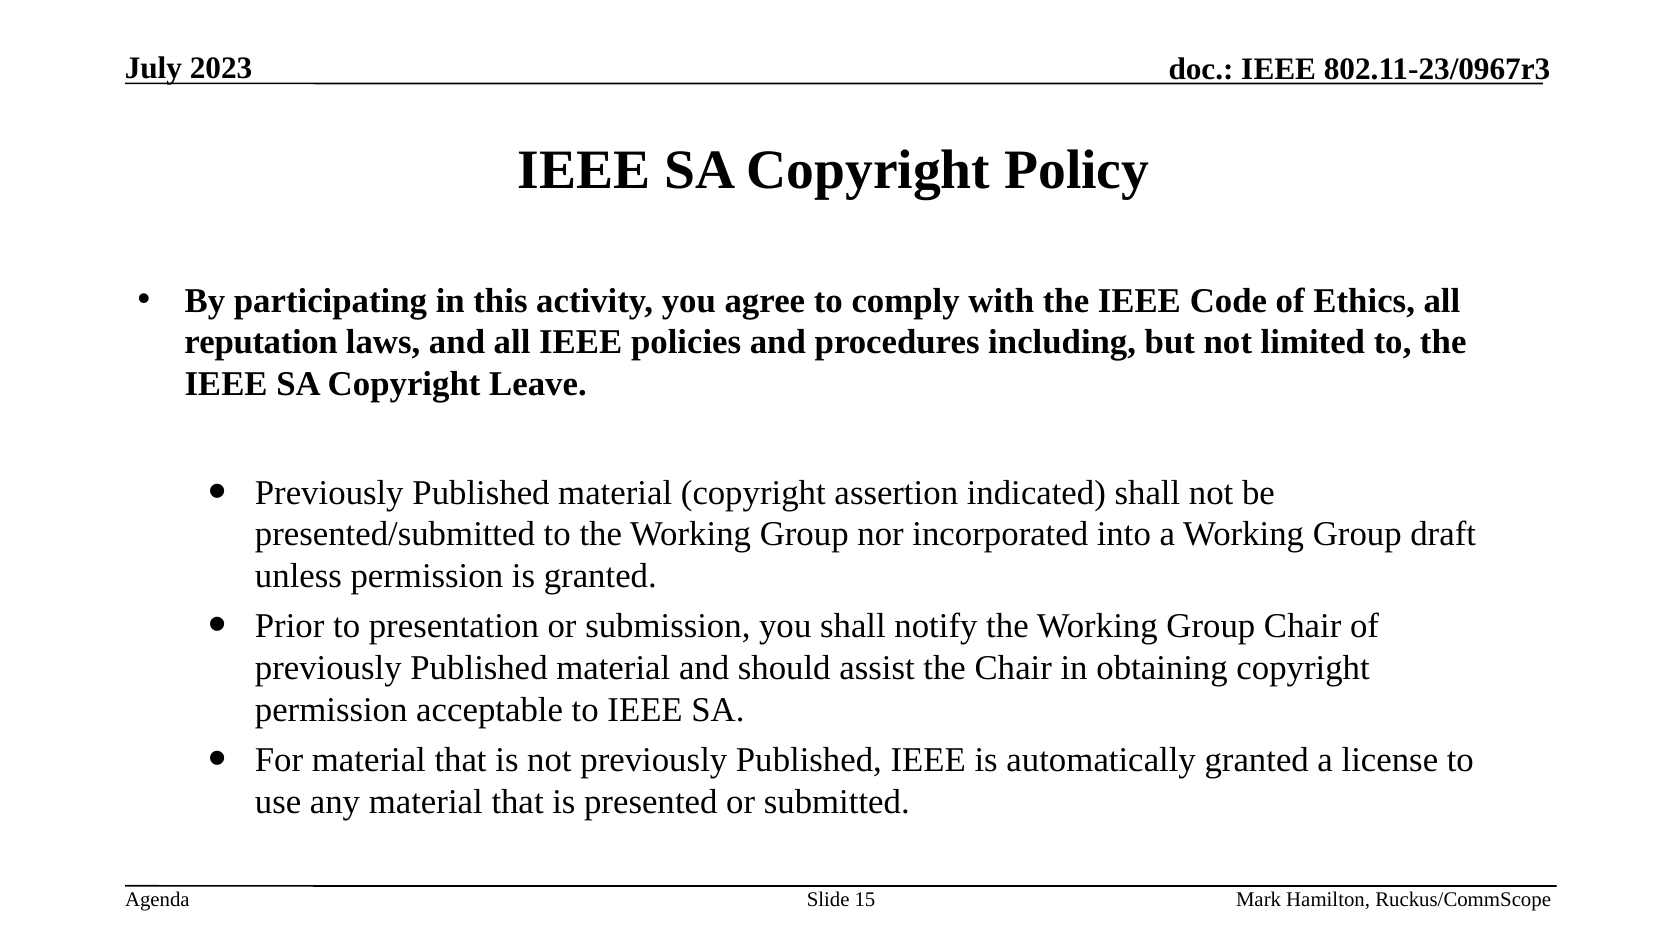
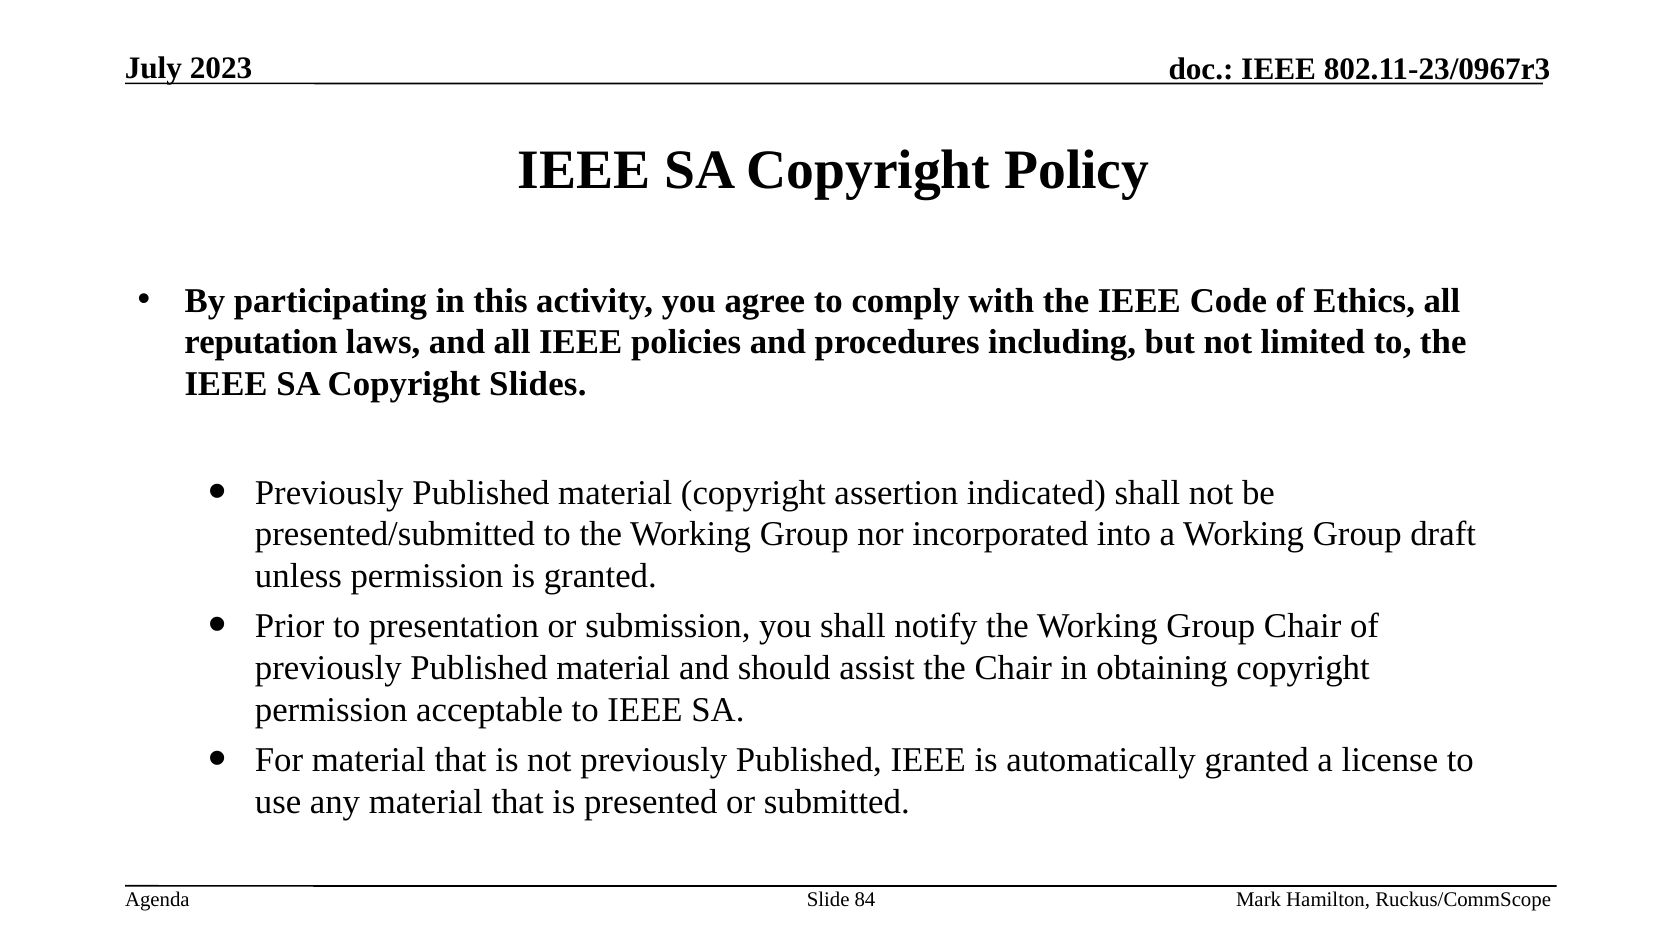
Leave: Leave -> Slides (538, 384)
15: 15 -> 84 (865, 900)
